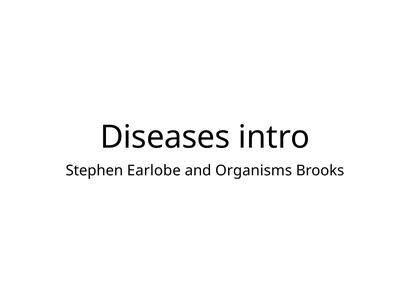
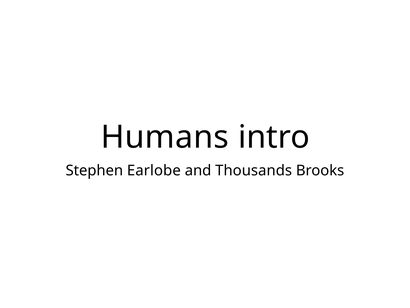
Diseases: Diseases -> Humans (165, 137)
Organisms: Organisms -> Thousands (254, 170)
